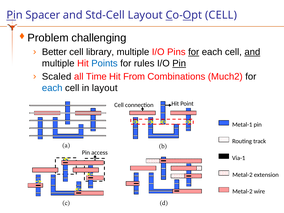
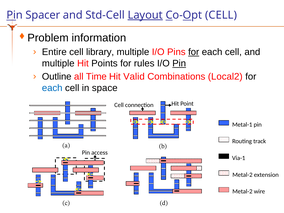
Layout underline: none -> present (145, 15)
challenging: challenging -> information (99, 38)
Better: Better -> Entire (54, 52)
and underline: present -> none (252, 52)
Points colour: blue -> black (104, 63)
Scaled: Scaled -> Outline (57, 77)
From: From -> Valid (134, 77)
Much2: Much2 -> Local2 (225, 77)
in layout: layout -> space (105, 88)
